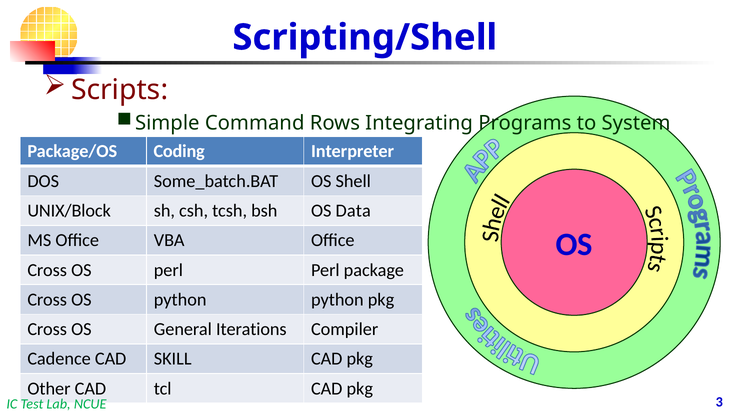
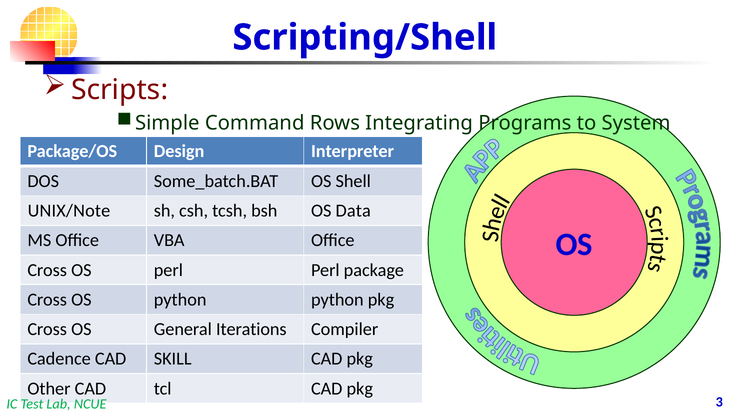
Coding: Coding -> Design (179, 151)
UNIX/Block: UNIX/Block -> UNIX/Note (69, 211)
